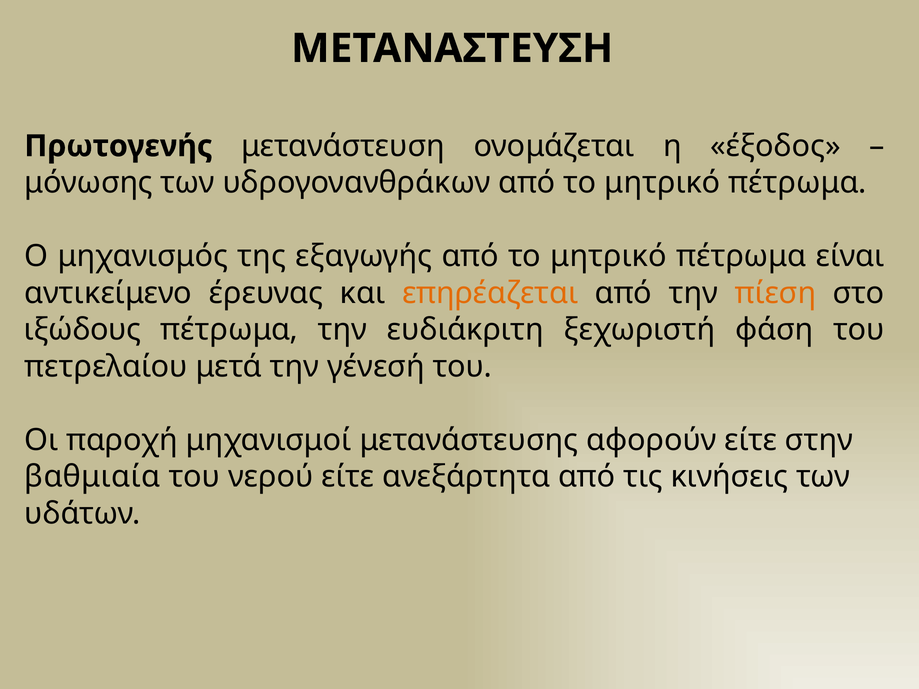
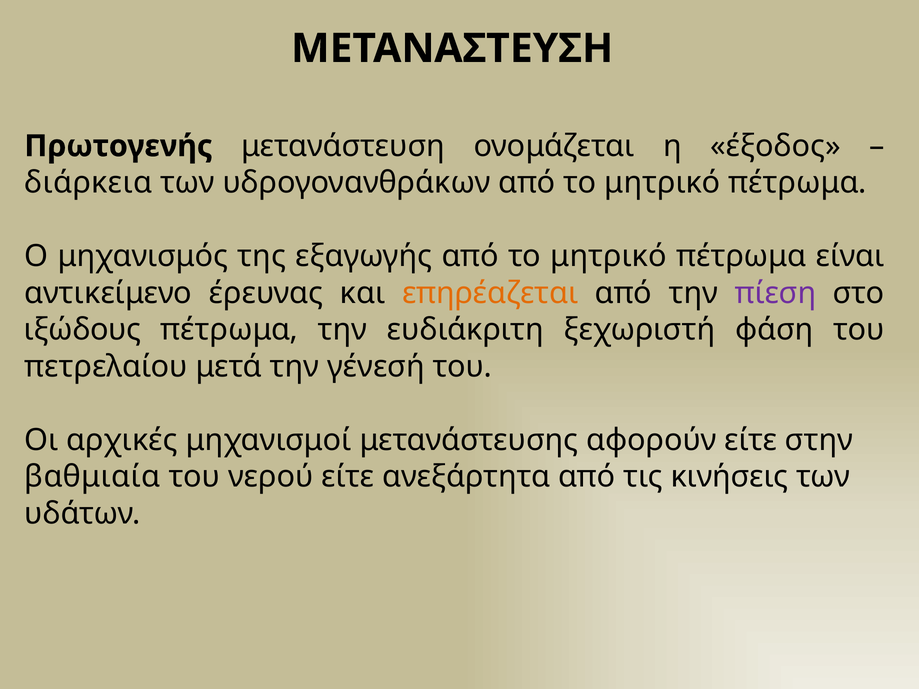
μόνωσης: μόνωσης -> διάρκεια (88, 183)
πίεση colour: orange -> purple (775, 293)
παροχή: παροχή -> αρχικές (122, 440)
